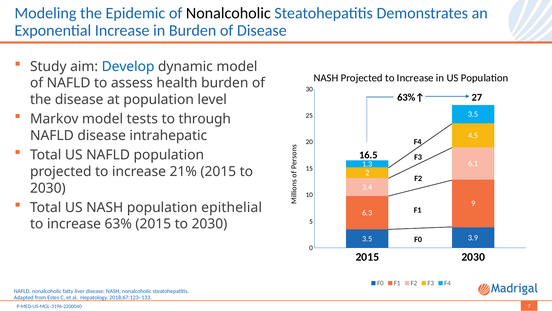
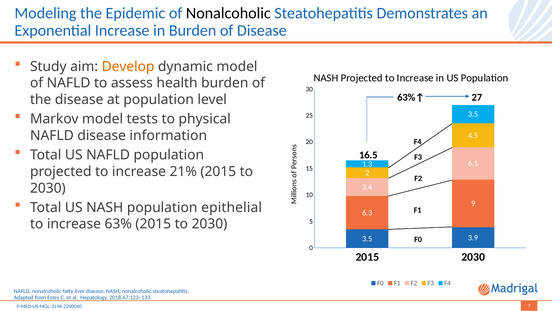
Develop colour: blue -> orange (128, 66)
through: through -> physical (205, 119)
intrahepatic: intrahepatic -> information (168, 135)
